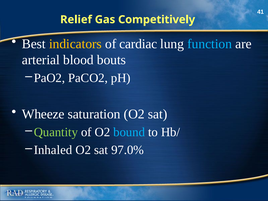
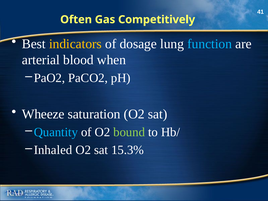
Relief: Relief -> Often (76, 20)
cardiac: cardiac -> dosage (138, 44)
bouts: bouts -> when (111, 60)
Quantity colour: light green -> light blue (56, 132)
bound colour: light blue -> light green (129, 132)
97.0%: 97.0% -> 15.3% (128, 150)
